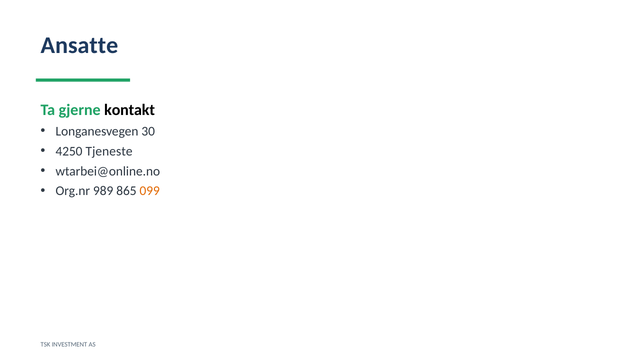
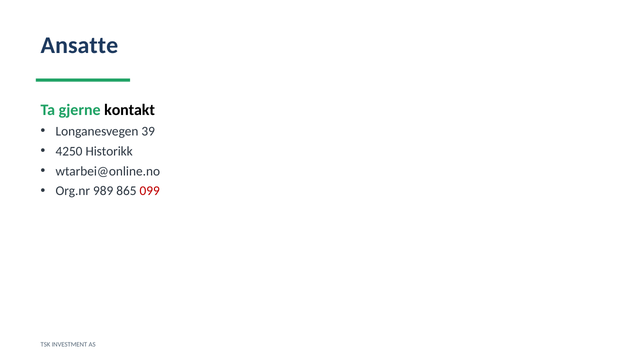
30: 30 -> 39 (148, 131)
Tjeneste: Tjeneste -> Historikk (109, 151)
099 colour: orange -> red (150, 191)
